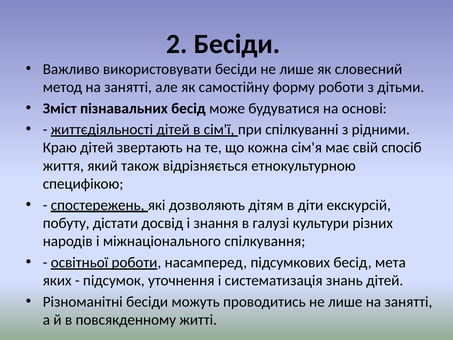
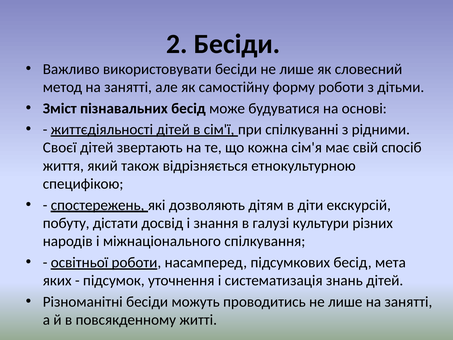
Краю: Краю -> Своєї (60, 148)
